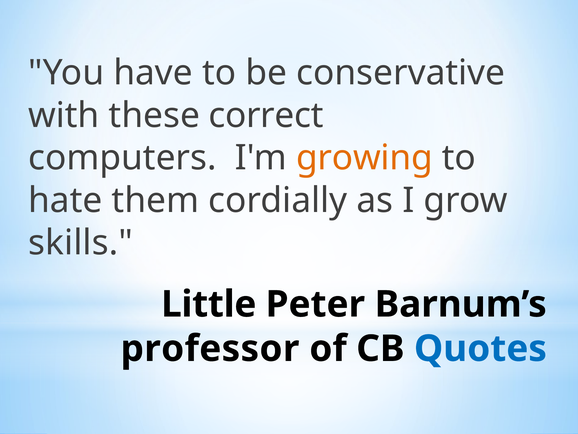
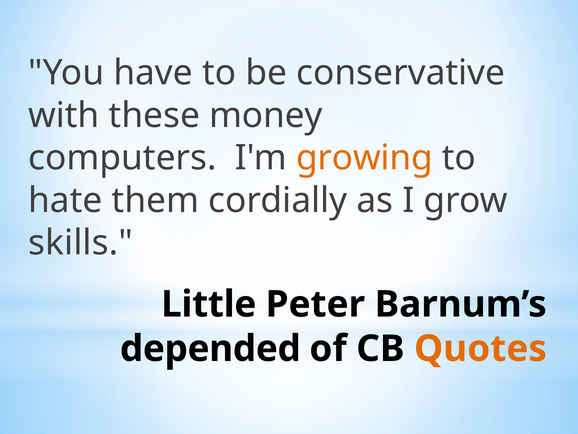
correct: correct -> money (266, 115)
professor: professor -> depended (210, 348)
Quotes colour: blue -> orange (480, 348)
